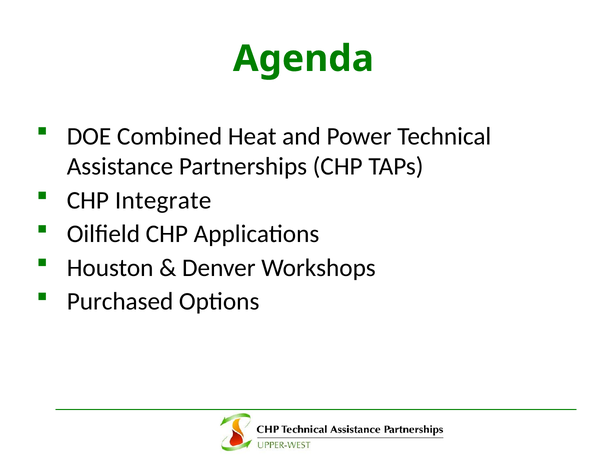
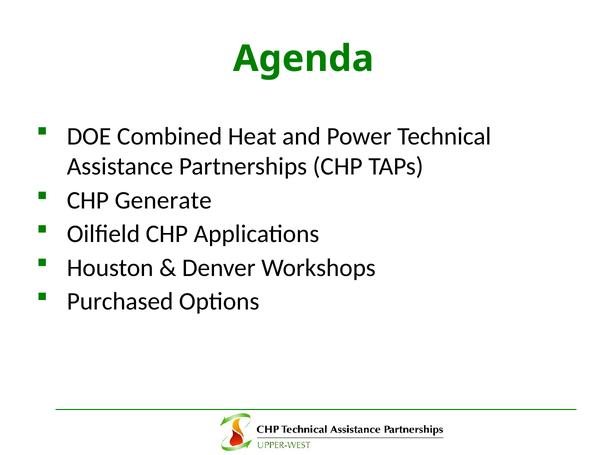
Integrate: Integrate -> Generate (163, 200)
